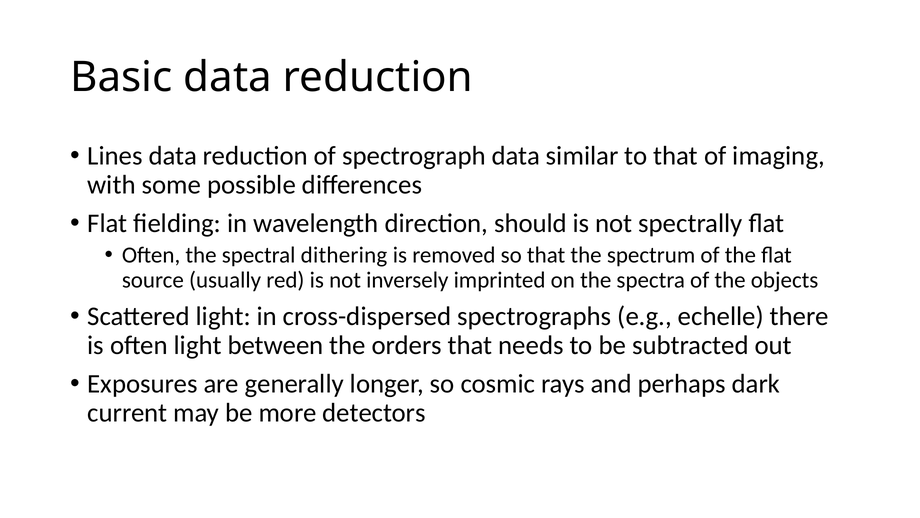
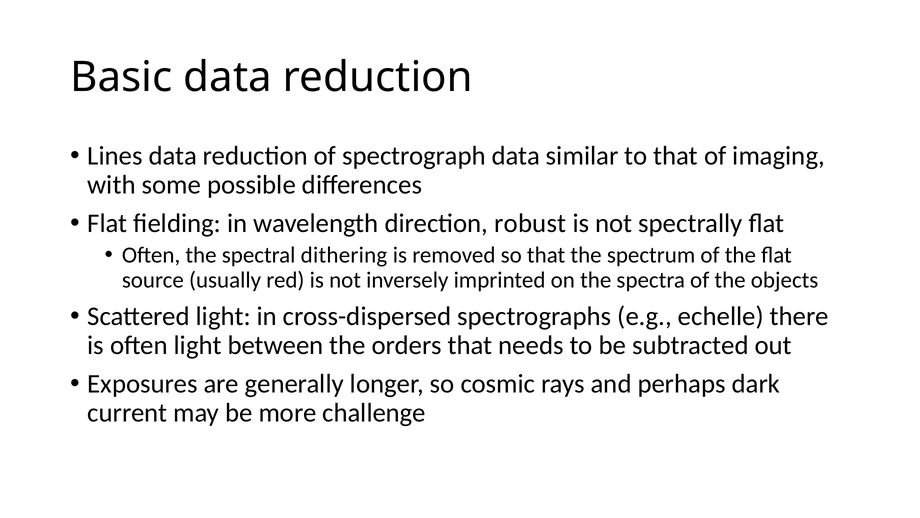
should: should -> robust (530, 223)
detectors: detectors -> challenge (374, 413)
